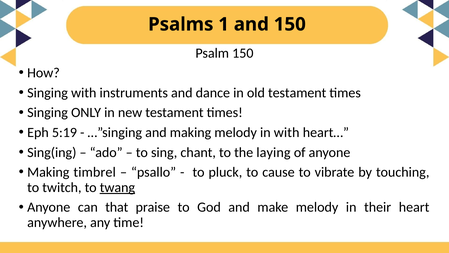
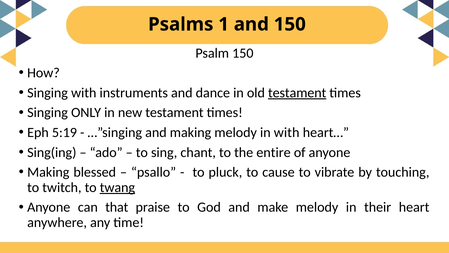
testament underline: none -> present (297, 93)
laying: laying -> entire (274, 152)
timbrel: timbrel -> blessed (95, 172)
